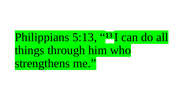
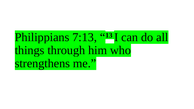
5:13: 5:13 -> 7:13 (85, 37)
